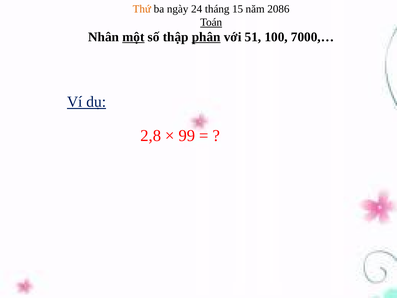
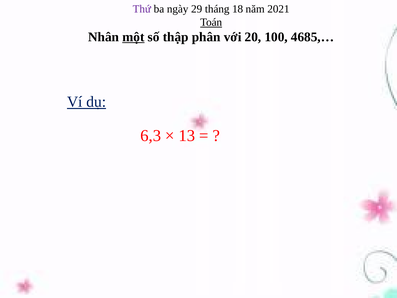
Thứ colour: orange -> purple (142, 9)
24: 24 -> 29 (197, 9)
15: 15 -> 18 (238, 9)
2086: 2086 -> 2021 (278, 9)
phân underline: present -> none (206, 37)
51: 51 -> 20 (253, 37)
7000,…: 7000,… -> 4685,… (313, 37)
2,8: 2,8 -> 6,3 (151, 135)
99: 99 -> 13 (187, 135)
